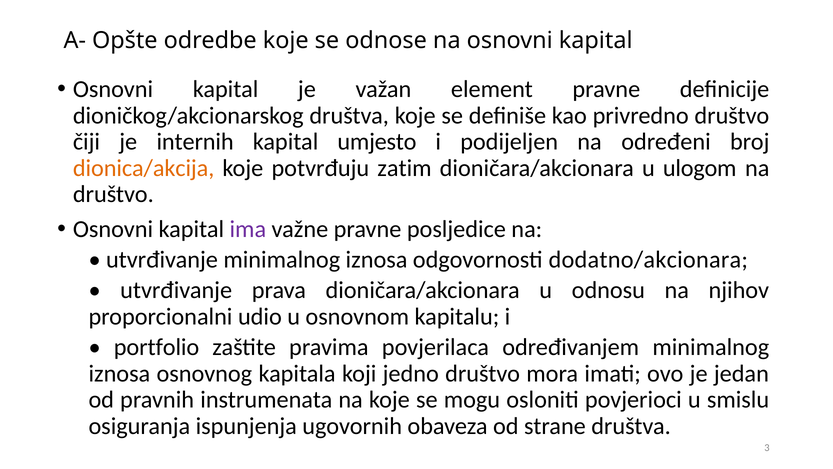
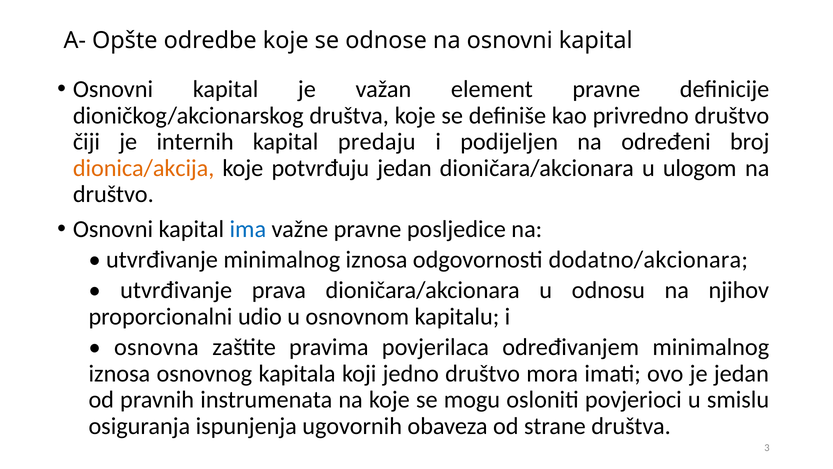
umjesto: umjesto -> predaju (377, 142)
potvrđuju zatim: zatim -> jedan (405, 168)
ima colour: purple -> blue (248, 229)
portfolio: portfolio -> osnovna (156, 347)
